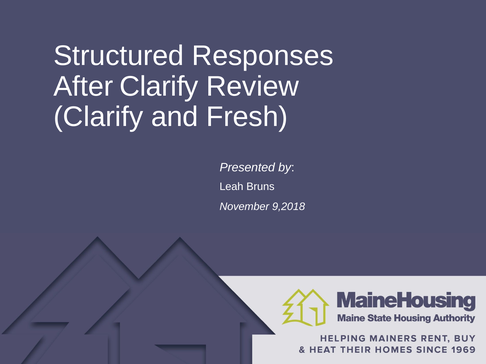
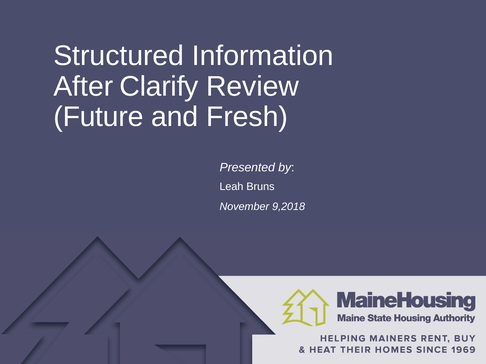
Responses: Responses -> Information (263, 56)
Clarify: Clarify -> Future (98, 117)
